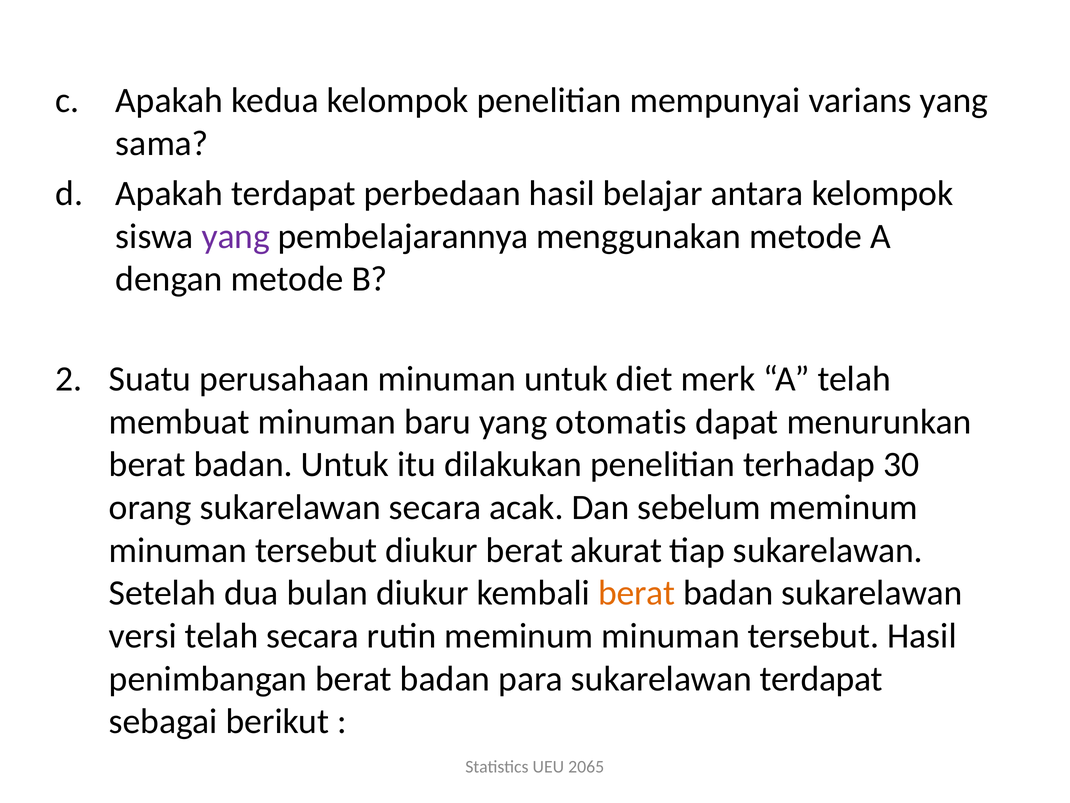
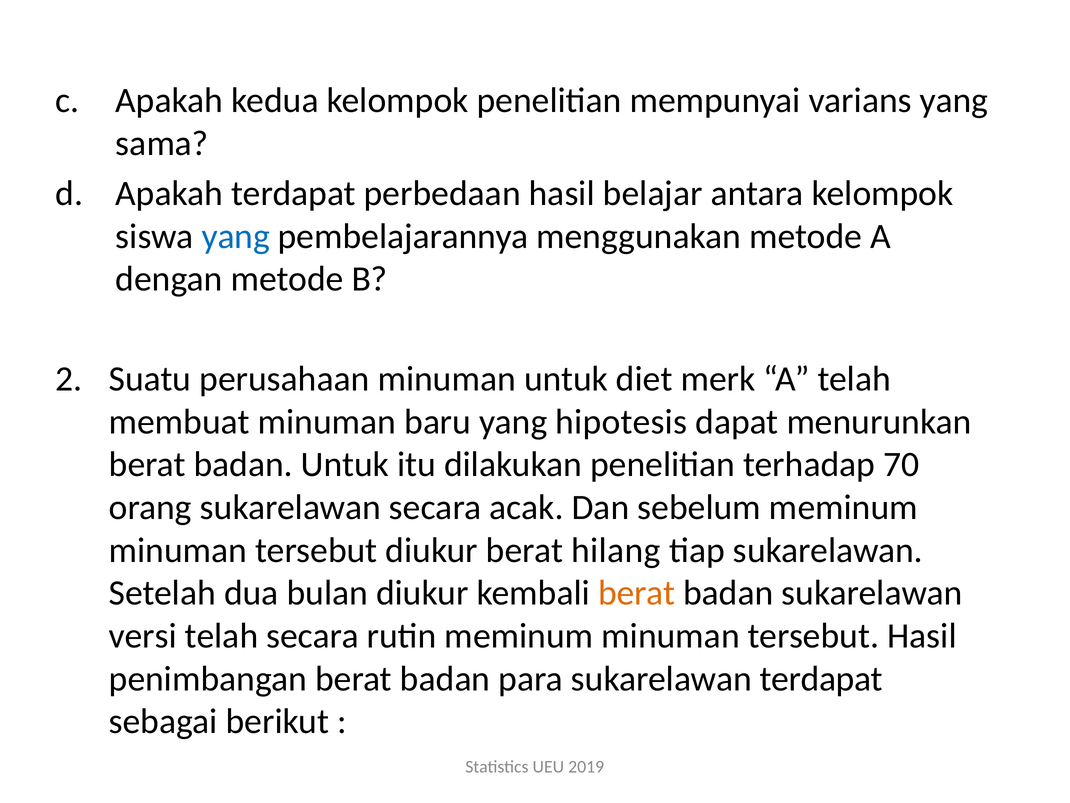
yang colour: purple -> blue (236, 236)
otomatis: otomatis -> hipotesis (621, 422)
30: 30 -> 70 (901, 464)
akurat: akurat -> hilang (616, 550)
2065: 2065 -> 2019 (586, 766)
